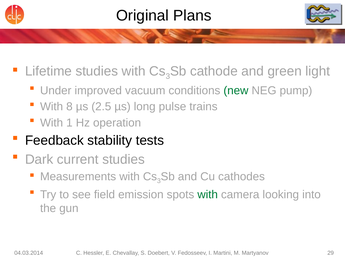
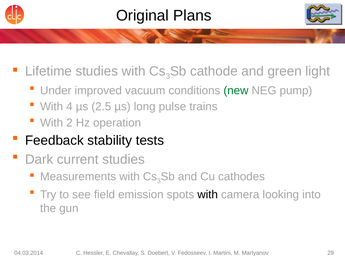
8: 8 -> 4 (69, 107)
1: 1 -> 2 (69, 123)
with colour: green -> black (208, 194)
